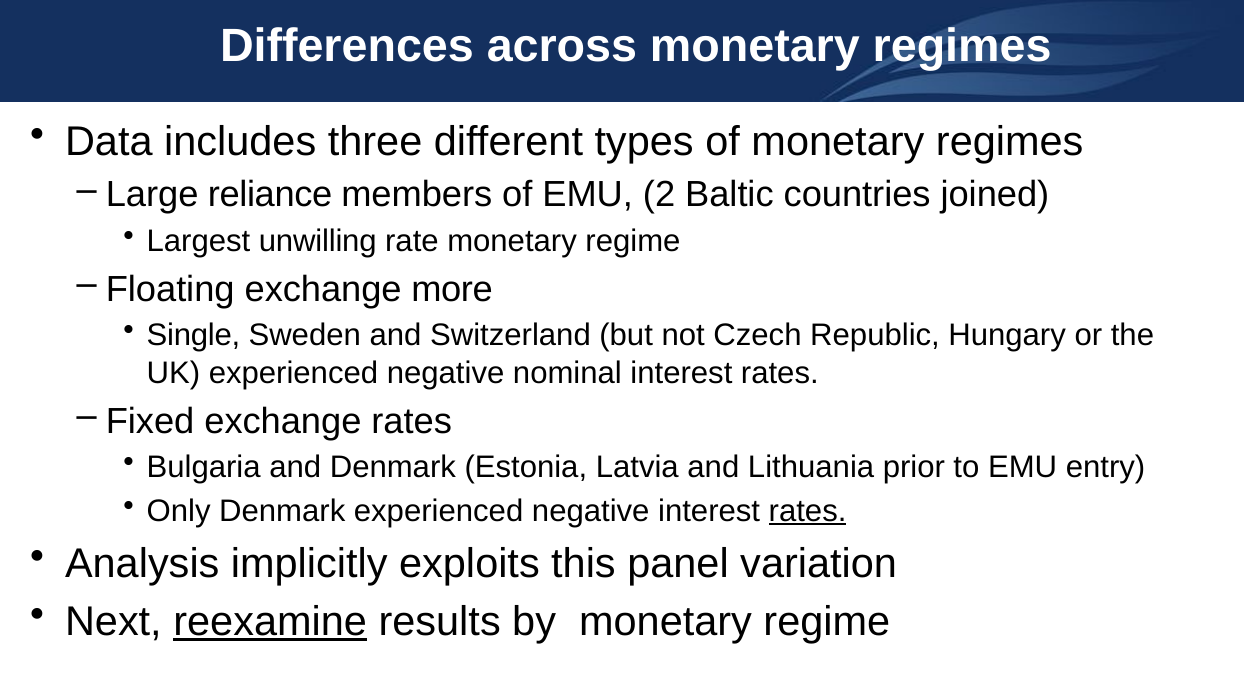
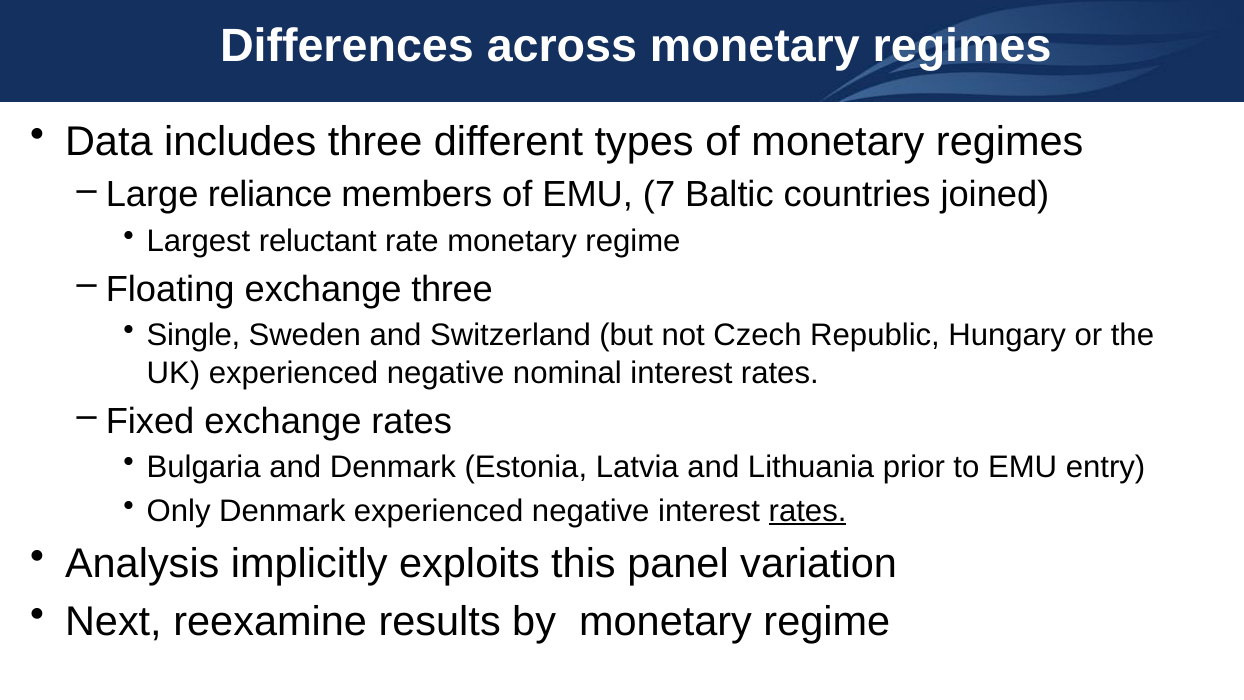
2: 2 -> 7 (659, 195)
unwilling: unwilling -> reluctant (318, 241)
exchange more: more -> three (452, 289)
reexamine underline: present -> none (270, 621)
